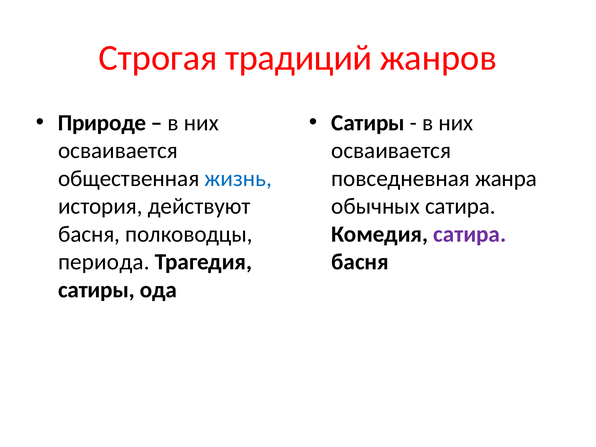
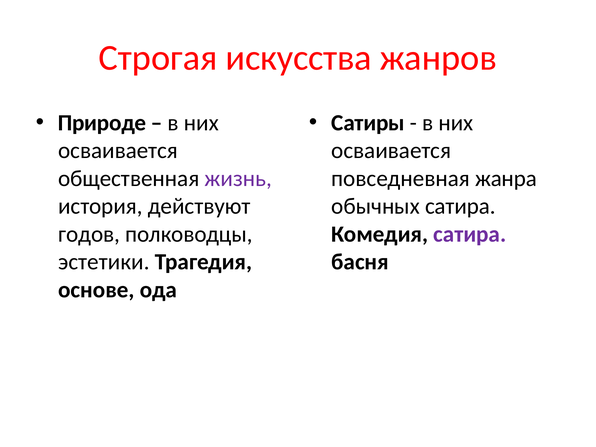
традиций: традиций -> искусства (299, 58)
жизнь colour: blue -> purple (238, 178)
басня: басня -> годов (89, 234)
периода: периода -> эстетики (104, 262)
сатиры: сатиры -> основе (96, 290)
